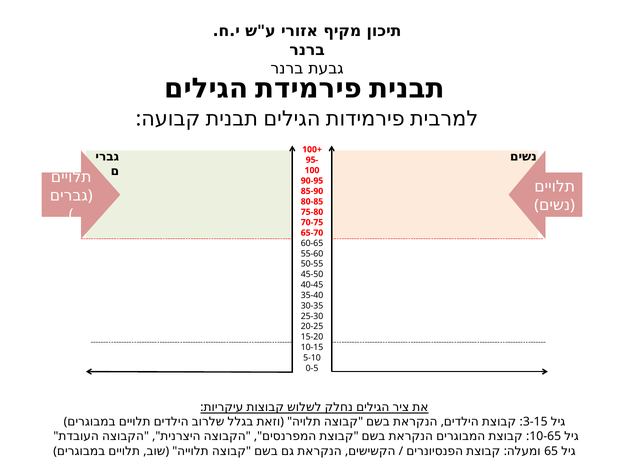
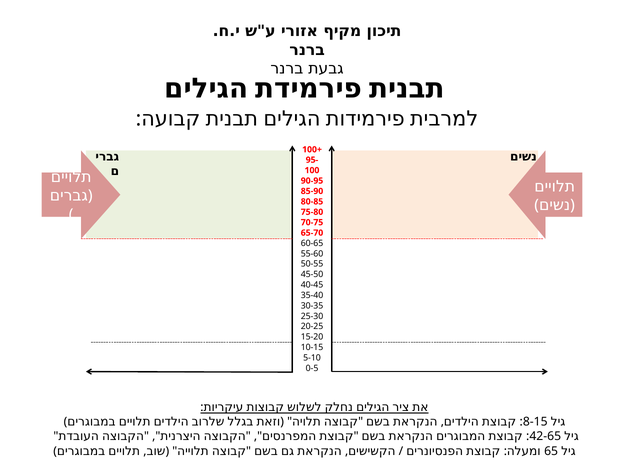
3-15: 3-15 -> 8-15 (535, 422)
10-65: 10-65 -> 42-65 (545, 436)
